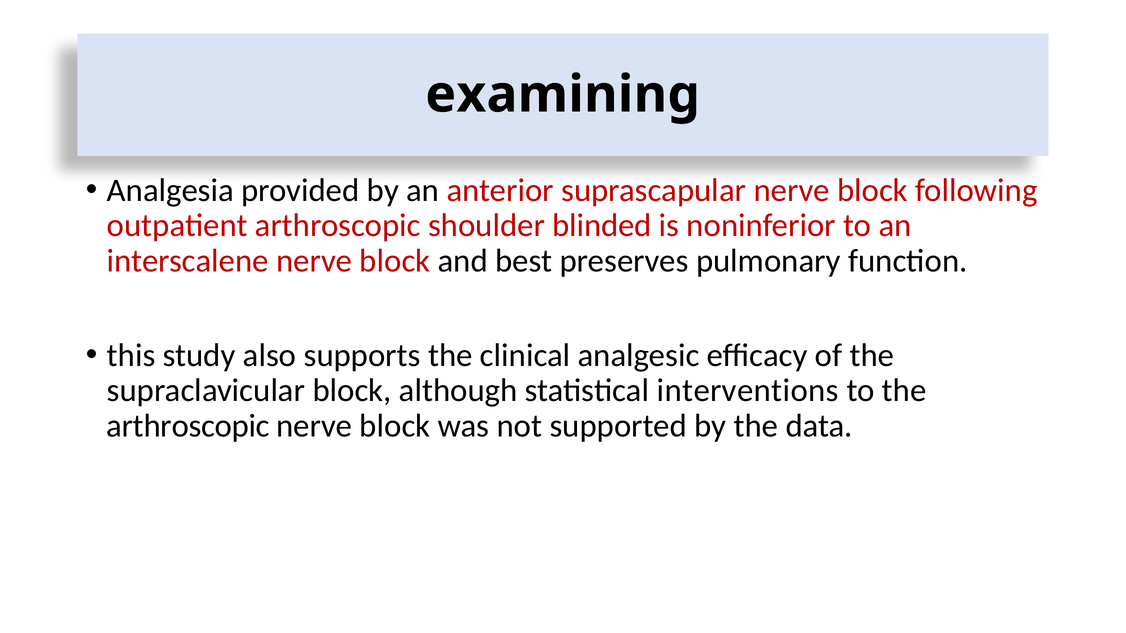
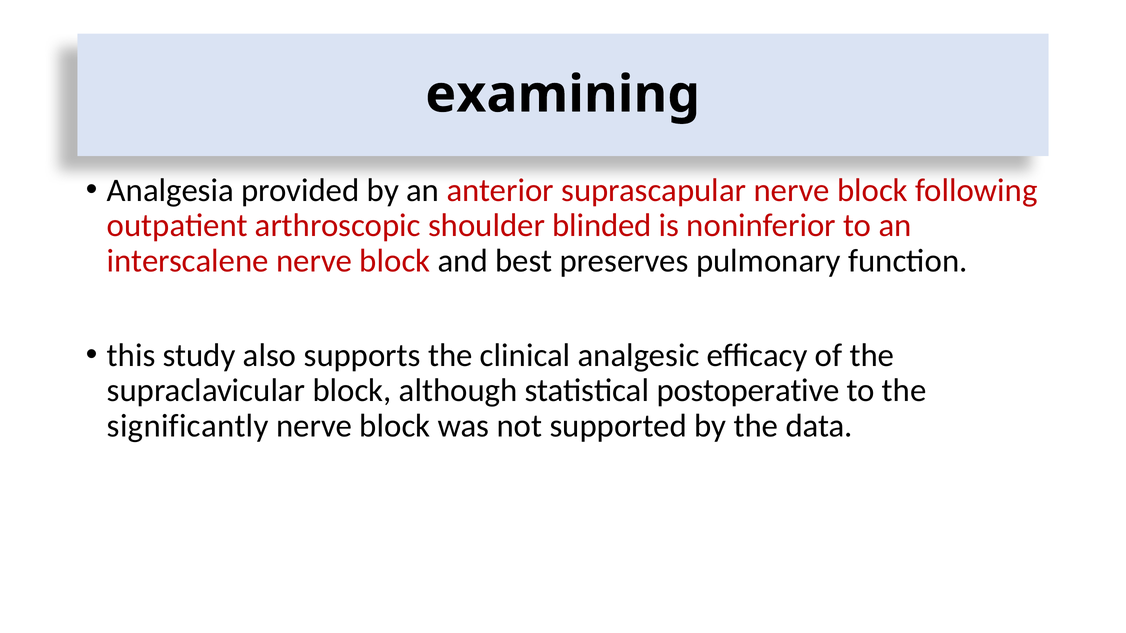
interventions: interventions -> postoperative (748, 391)
arthroscopic: arthroscopic -> significantly (188, 426)
